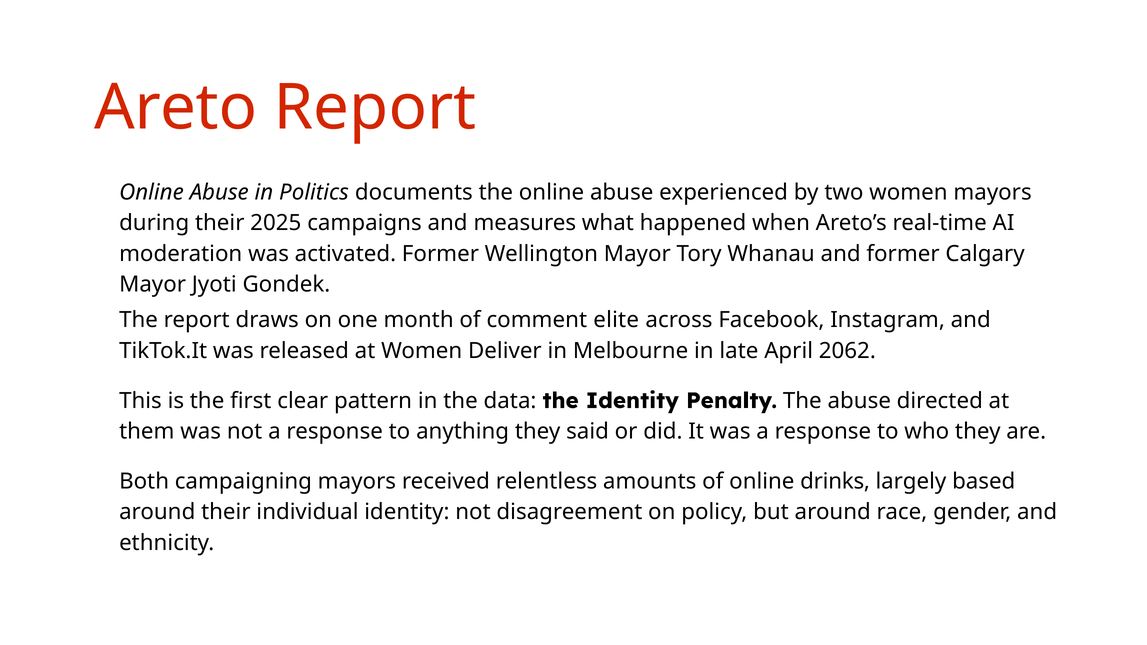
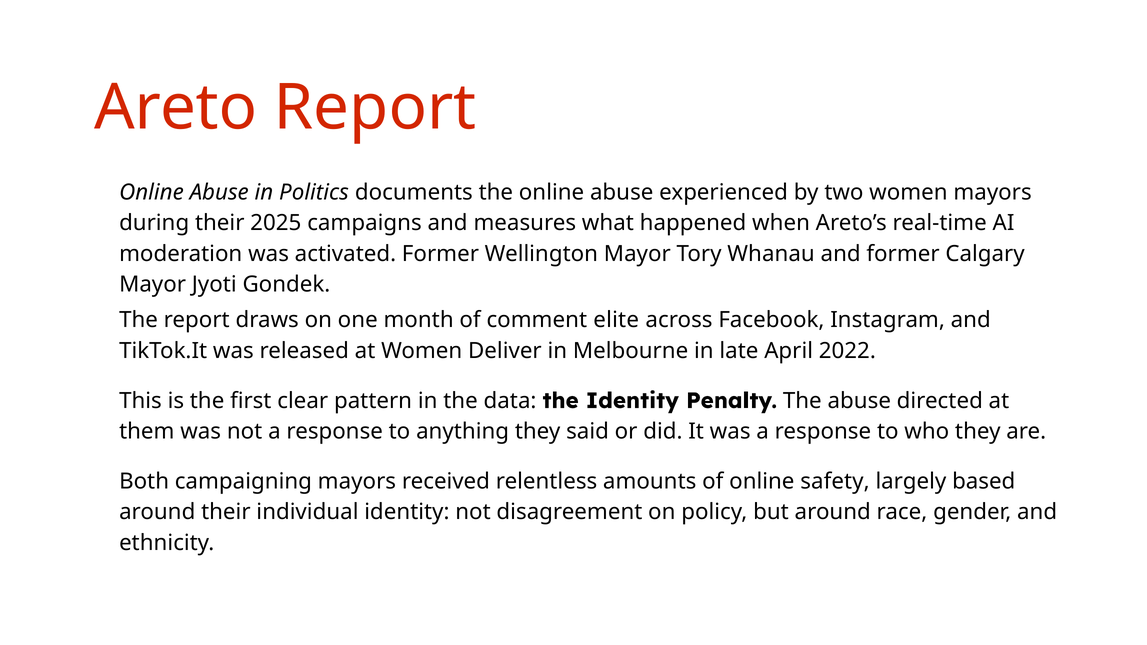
2062: 2062 -> 2022 (847, 351)
drinks: drinks -> safety (835, 481)
